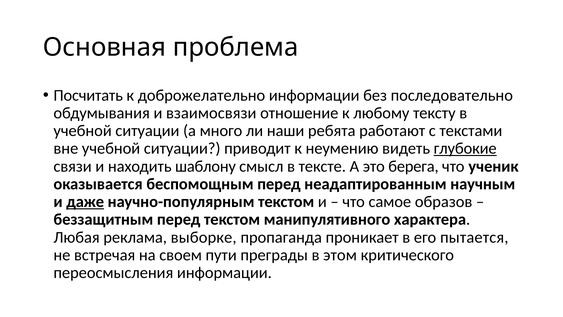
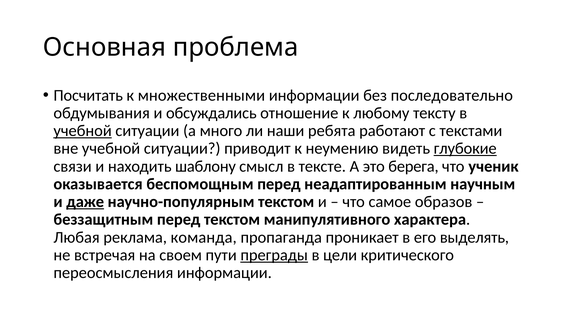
доброжелательно: доброжелательно -> множественными (201, 95)
взаимосвязи: взаимосвязи -> обсуждались (211, 113)
учебной underline: none -> present (83, 131)
выборке: выборке -> команда (204, 237)
пытается: пытается -> выделять (474, 237)
преграды underline: none -> present (274, 255)
этом: этом -> цели (340, 255)
